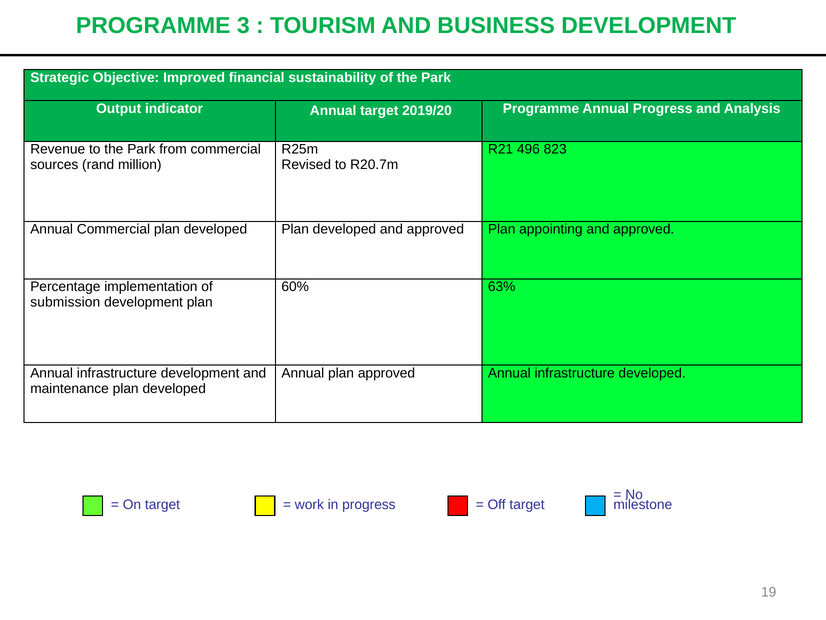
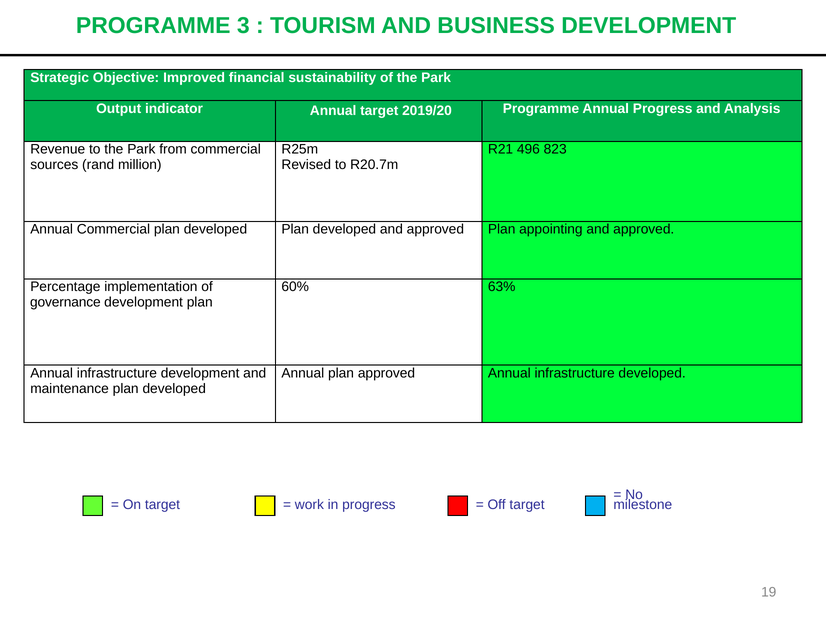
submission: submission -> governance (65, 302)
